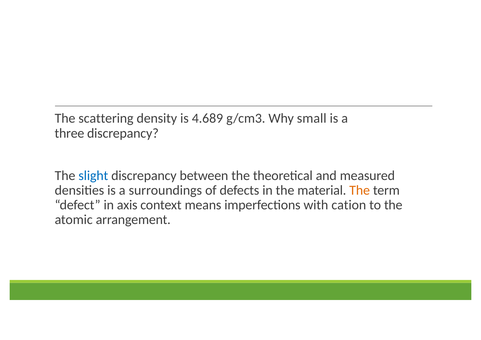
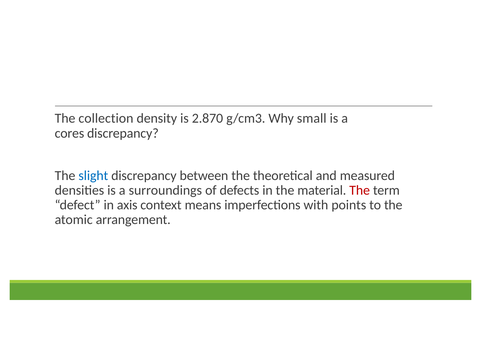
scattering: scattering -> collection (106, 118)
4.689: 4.689 -> 2.870 (207, 118)
three: three -> cores (69, 133)
The colour: orange -> red (360, 190)
cation: cation -> points (349, 205)
